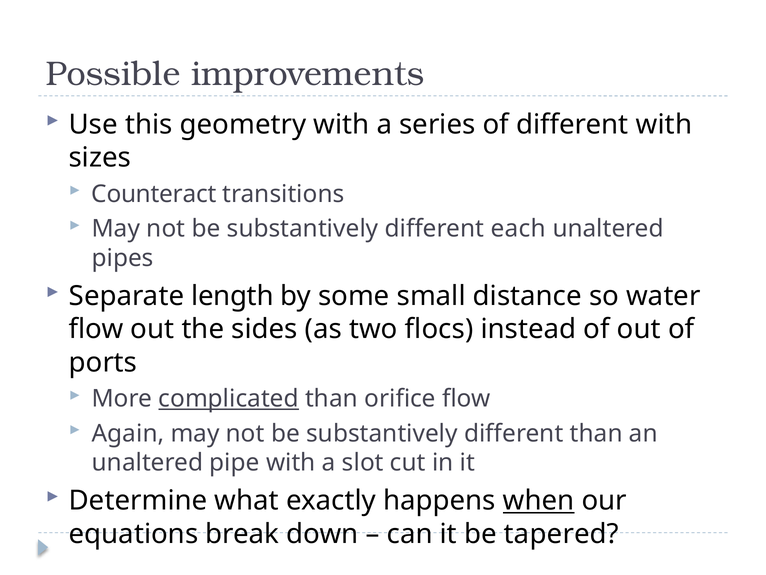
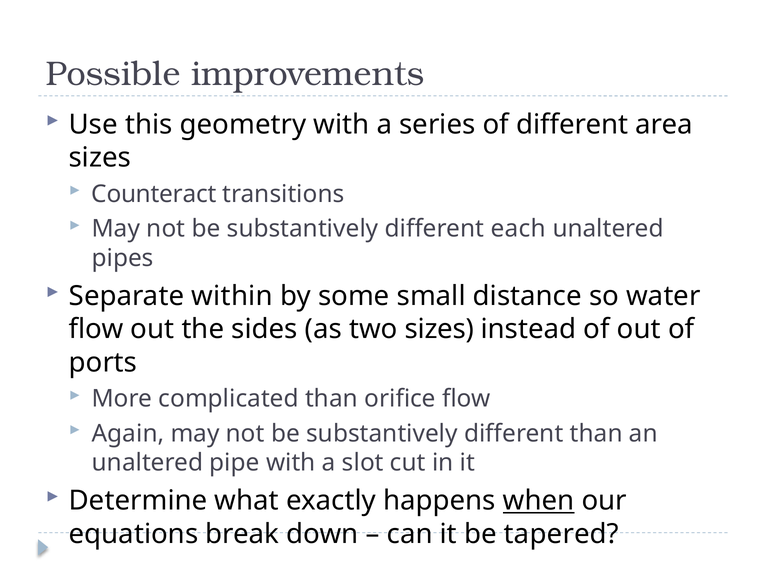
different with: with -> area (664, 124)
length: length -> within (232, 296)
two flocs: flocs -> sizes (439, 329)
complicated underline: present -> none (229, 399)
